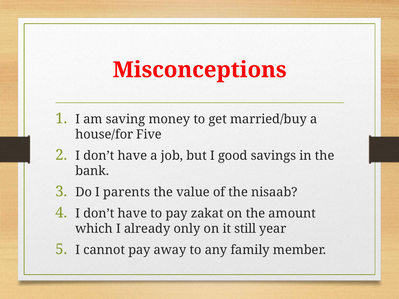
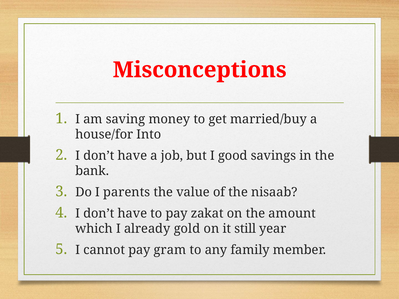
Five: Five -> Into (149, 134)
only: only -> gold (187, 229)
away: away -> gram (170, 250)
